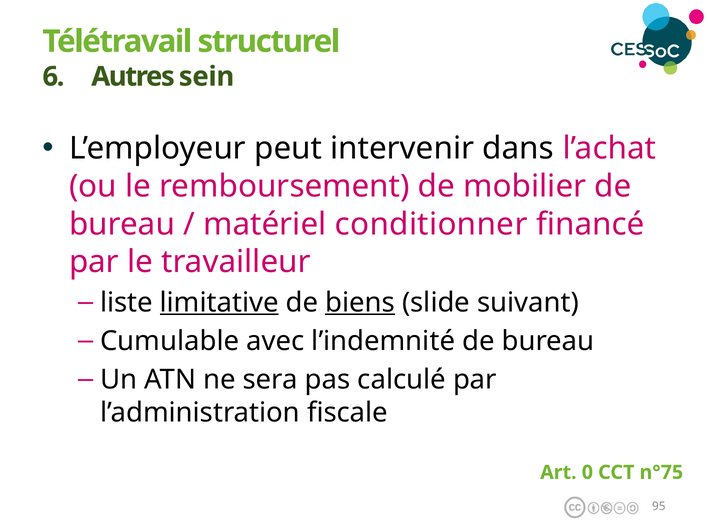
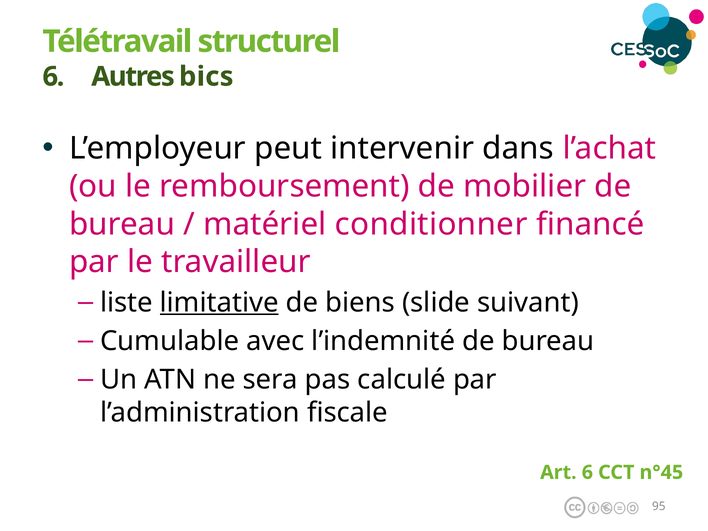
sein: sein -> bics (206, 77)
biens underline: present -> none (360, 303)
Art 0: 0 -> 6 (587, 472)
n°75: n°75 -> n°45 (661, 472)
